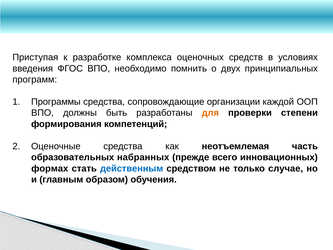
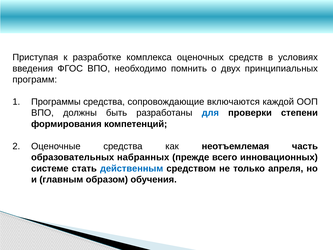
организации: организации -> включаются (233, 102)
для colour: orange -> blue (210, 113)
формах: формах -> системе (50, 168)
случае: случае -> апреля (286, 168)
